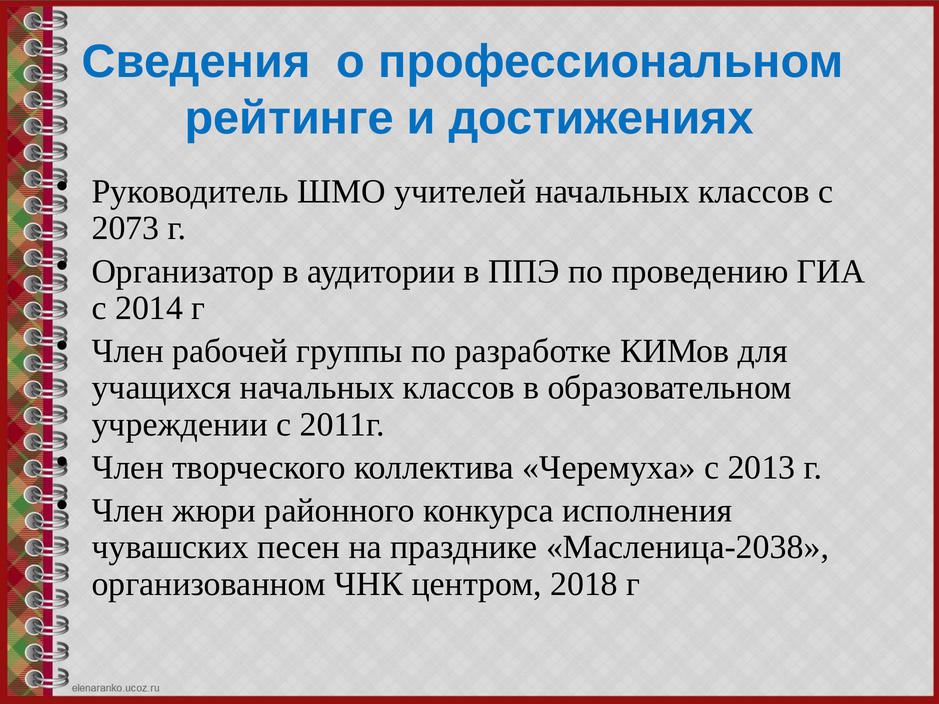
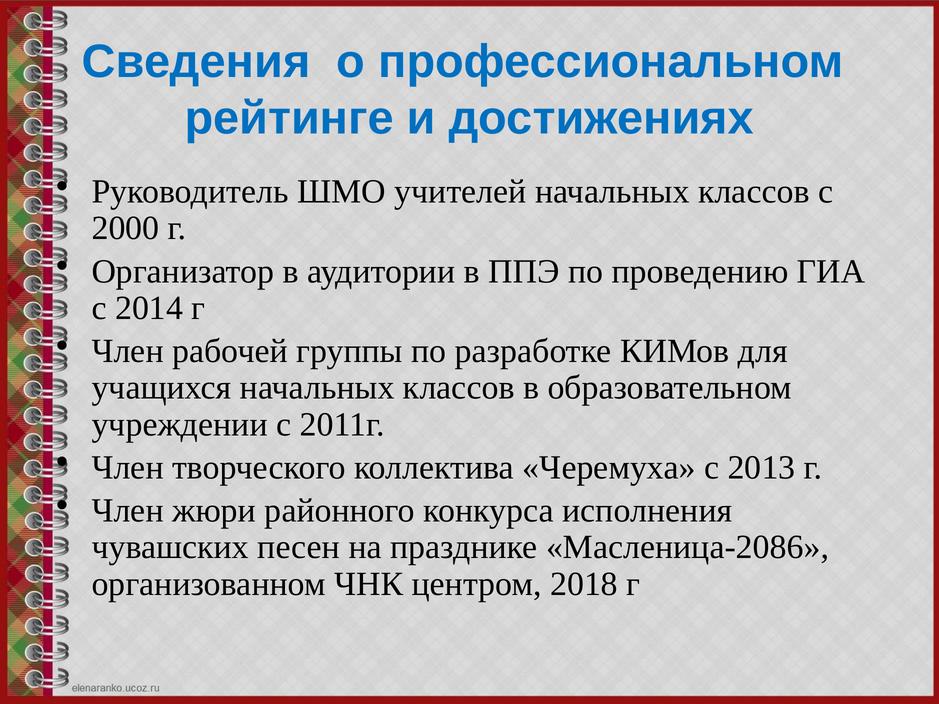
2073: 2073 -> 2000 (125, 228)
Масленица-2038: Масленица-2038 -> Масленица-2086 (688, 547)
